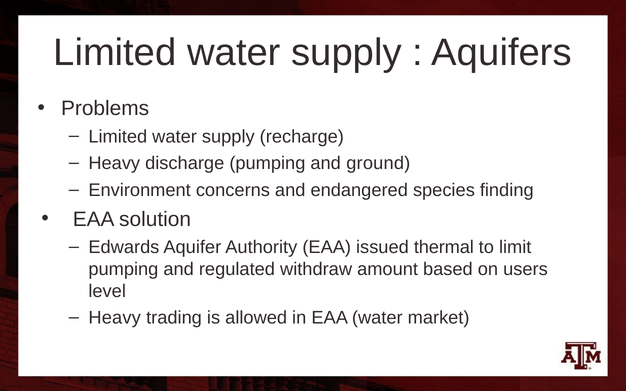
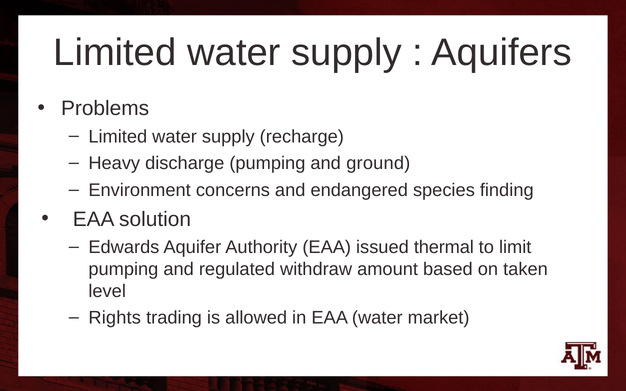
users: users -> taken (525, 269)
Heavy: Heavy -> Rights (115, 318)
